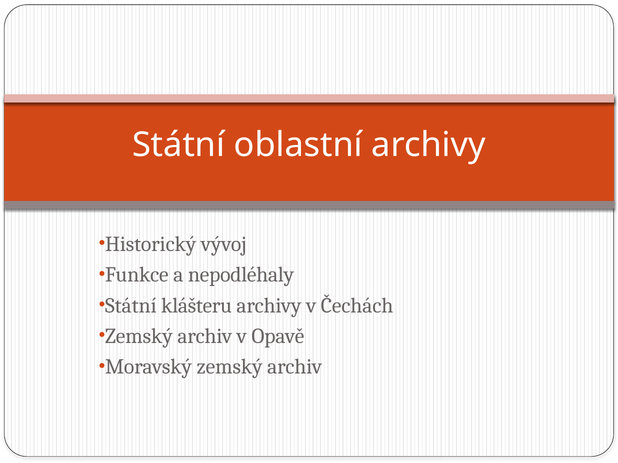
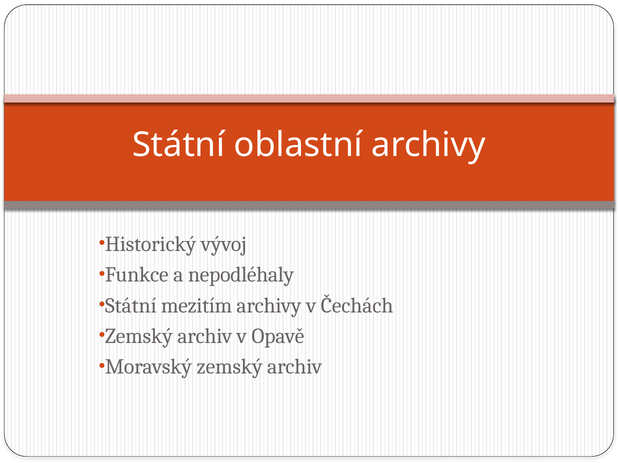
klášteru: klášteru -> mezitím (197, 306)
